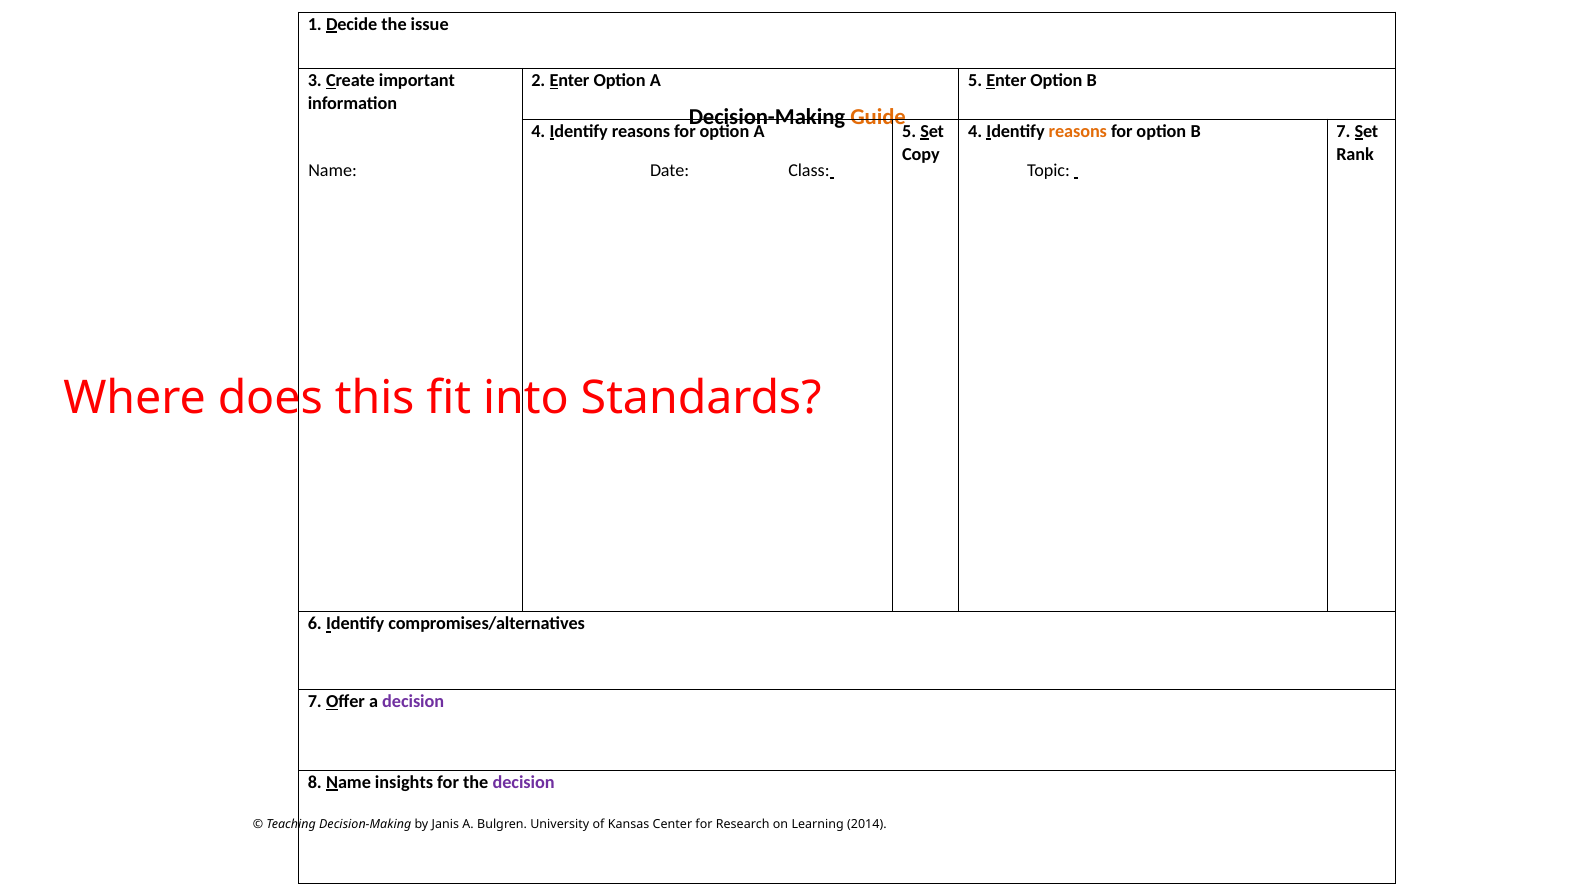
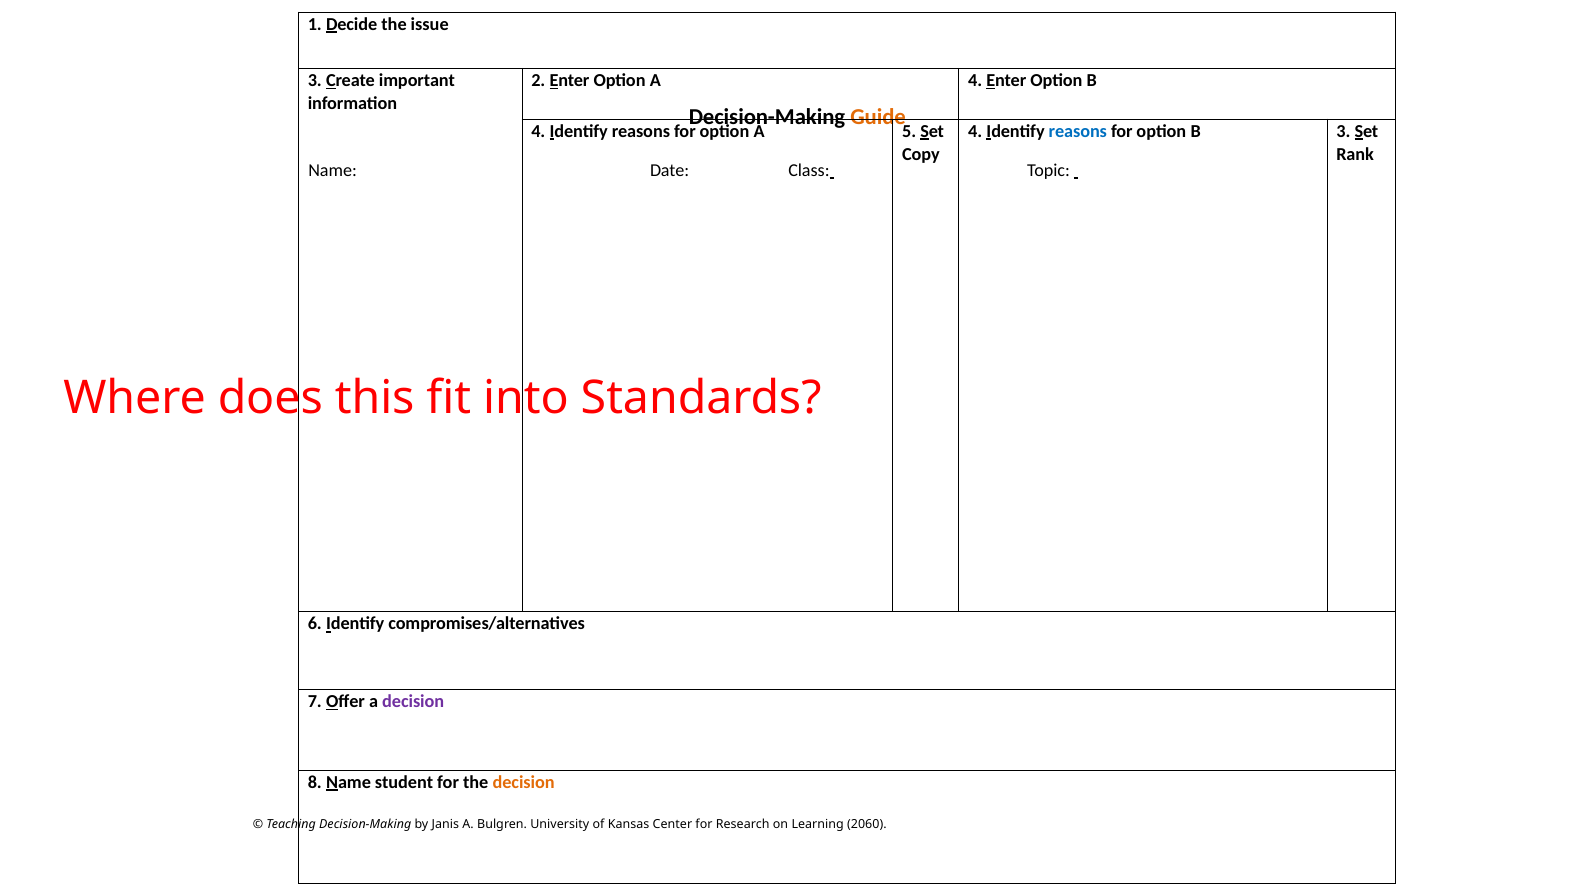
Enter Option A 5: 5 -> 4 (975, 81)
reasons colour: orange -> blue (1078, 131)
B 7: 7 -> 3 (1343, 131)
insights: insights -> student (404, 783)
decision colour: purple -> orange (524, 783)
2014: 2014 -> 2060 (867, 825)
